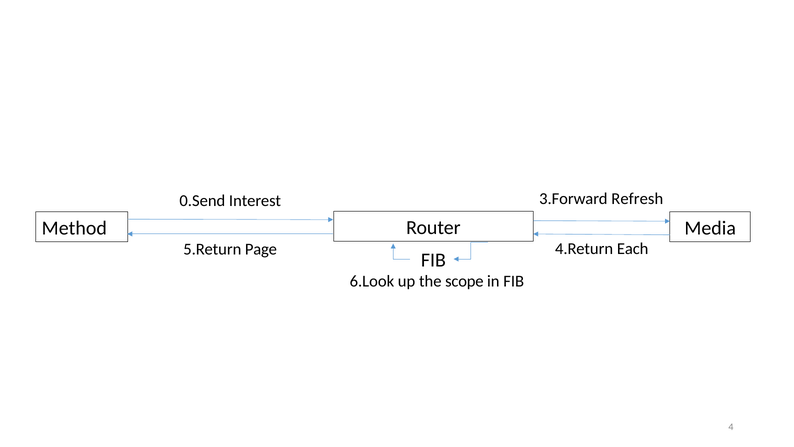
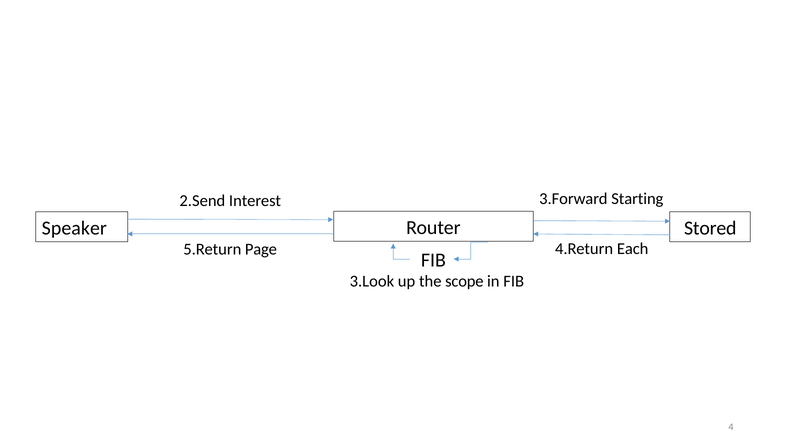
0.Send: 0.Send -> 2.Send (202, 200)
Refresh: Refresh -> Starting (637, 199)
Method: Method -> Speaker (74, 228)
Media: Media -> Stored (710, 228)
6.Look: 6.Look -> 3.Look (372, 281)
